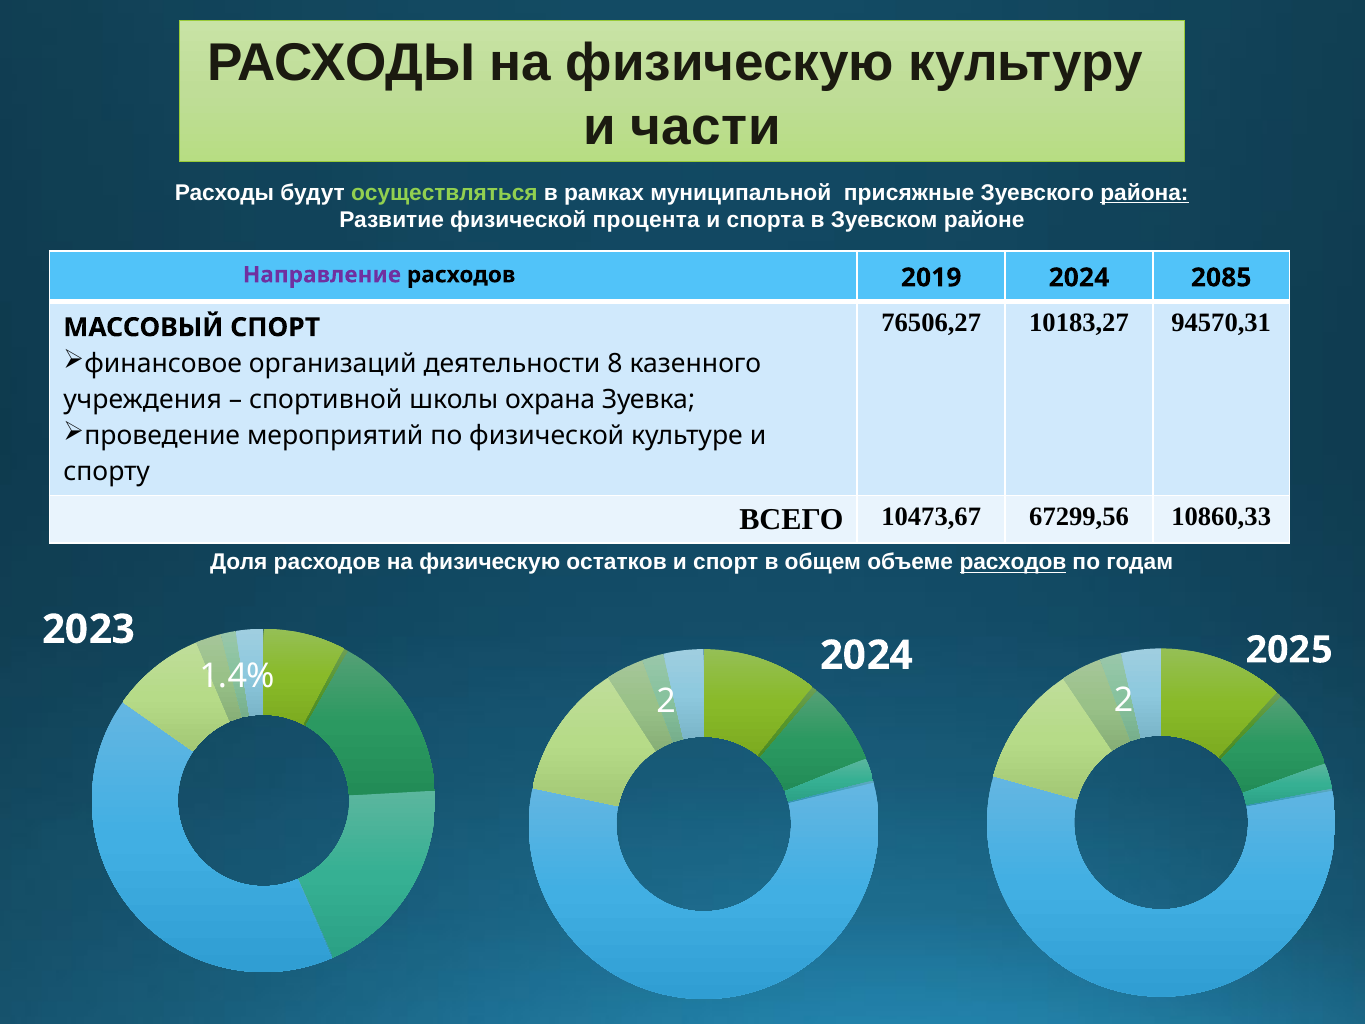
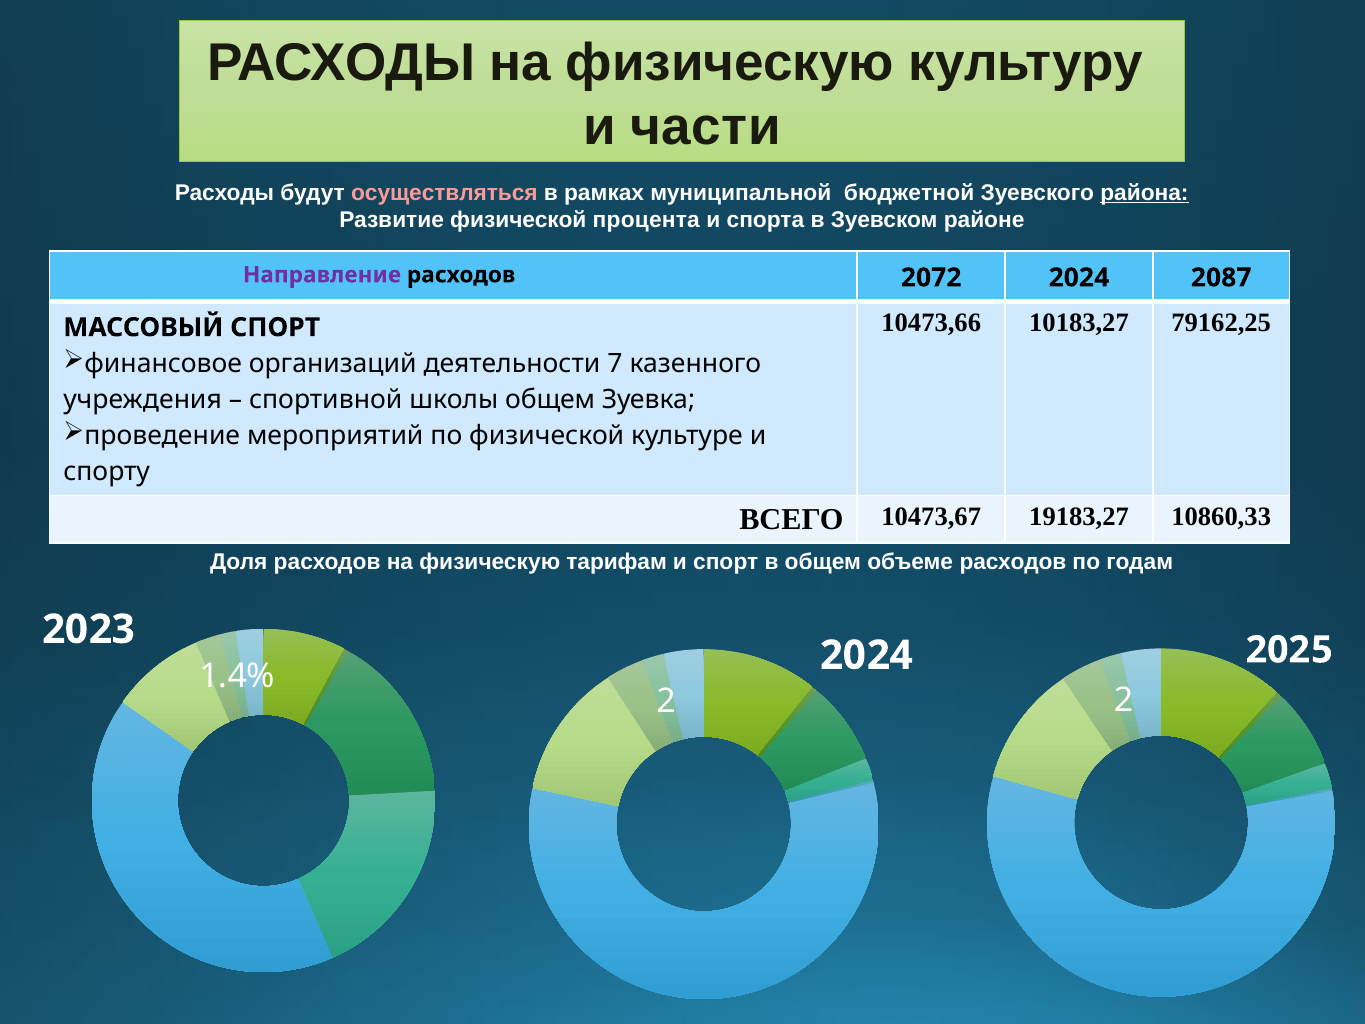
осуществляться colour: light green -> pink (444, 193)
присяжные: присяжные -> бюджетной (909, 193)
2019: 2019 -> 2072 (931, 278)
2085: 2085 -> 2087 (1221, 278)
76506,27: 76506,27 -> 10473,66 (931, 323)
94570,31: 94570,31 -> 79162,25 (1221, 323)
8: 8 -> 7 (615, 364)
школы охрана: охрана -> общем (550, 400)
67299,56: 67299,56 -> 19183,27 (1079, 517)
остатков: остатков -> тарифам (617, 562)
расходов underline: present -> none (1013, 562)
